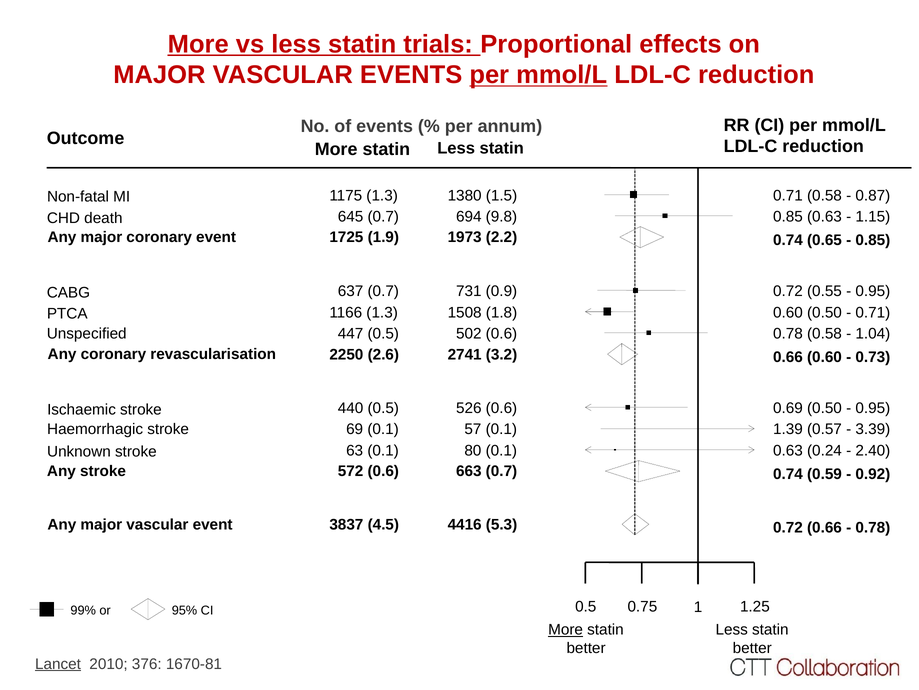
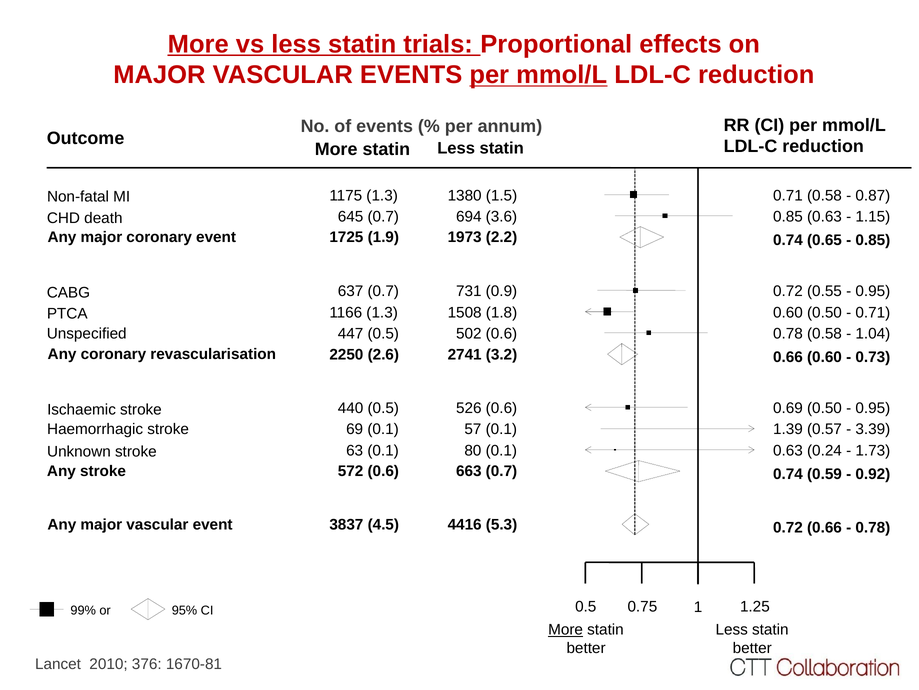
9.8: 9.8 -> 3.6 (501, 216)
2.40: 2.40 -> 1.73 (873, 450)
Lancet underline: present -> none (58, 663)
